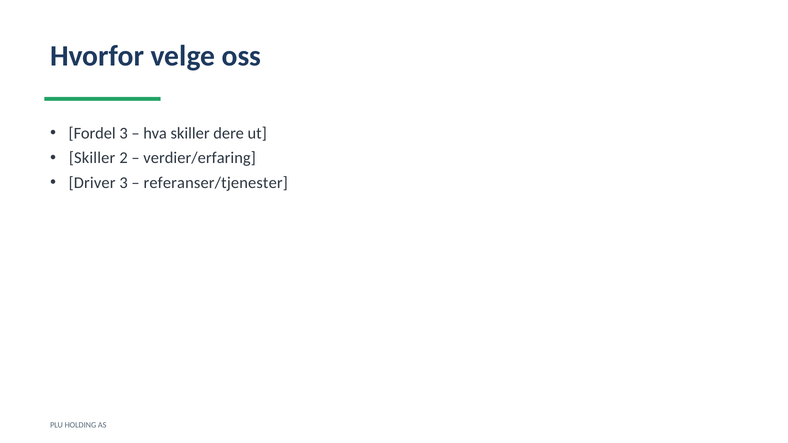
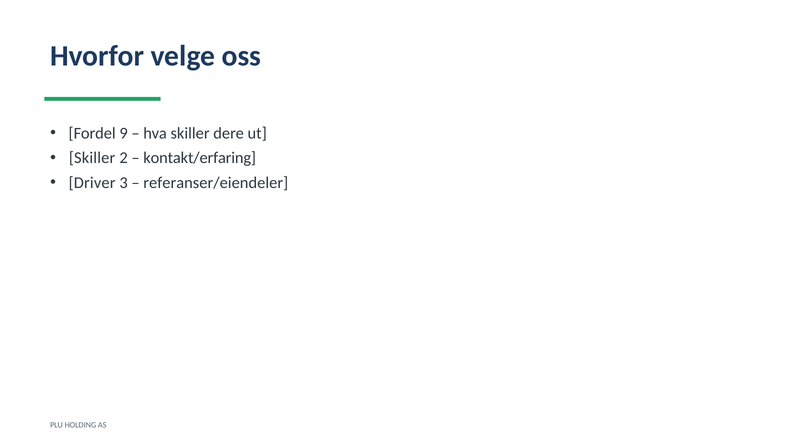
Fordel 3: 3 -> 9 (124, 133)
verdier/erfaring: verdier/erfaring -> kontakt/erfaring (200, 158)
referanser/tjenester: referanser/tjenester -> referanser/eiendeler (216, 183)
